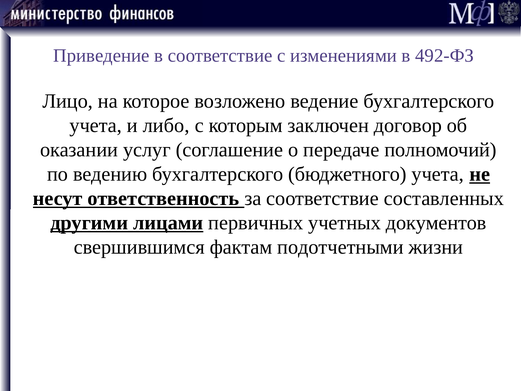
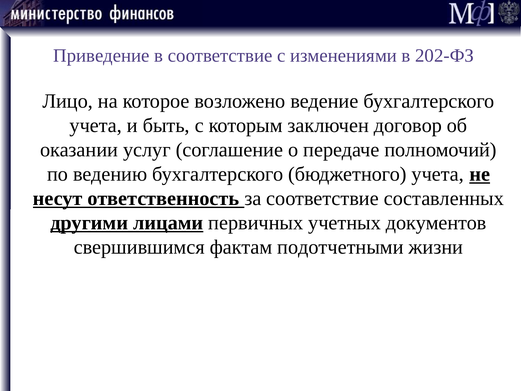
492-ФЗ: 492-ФЗ -> 202-ФЗ (445, 56)
либо: либо -> быть (166, 125)
